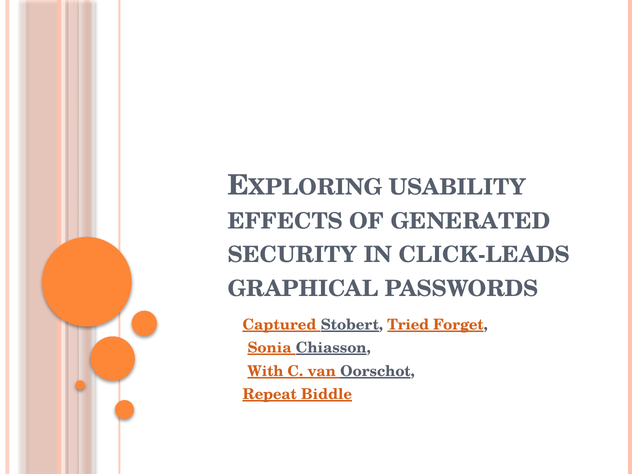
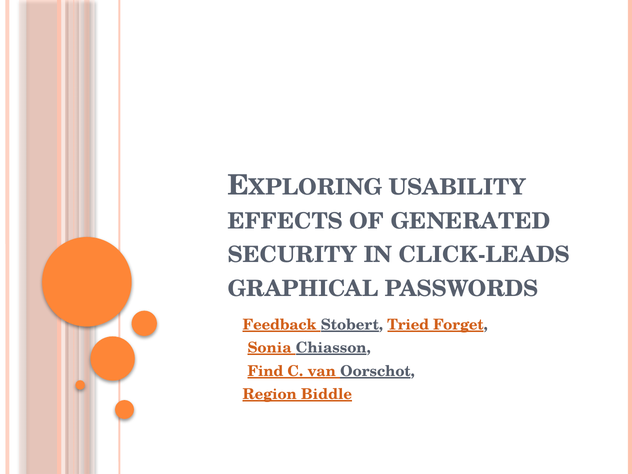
Captured: Captured -> Feedback (280, 325)
With: With -> Find (265, 371)
Repeat: Repeat -> Region (270, 394)
